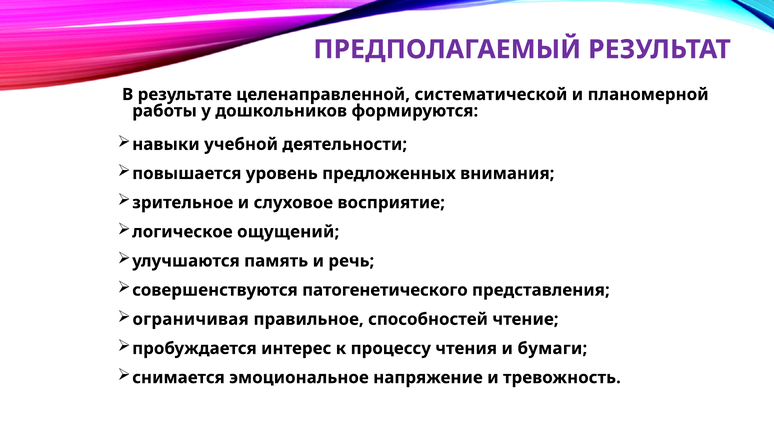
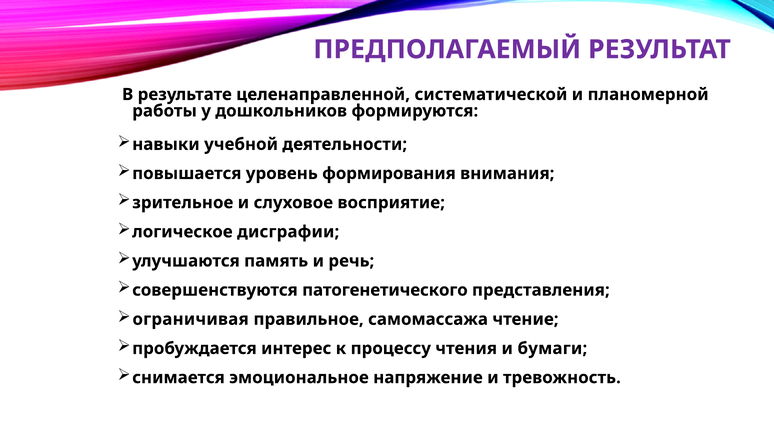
предложенных: предложенных -> формирования (389, 174)
ощущений: ощущений -> дисграфии (288, 232)
способностей: способностей -> самомассажа (428, 320)
